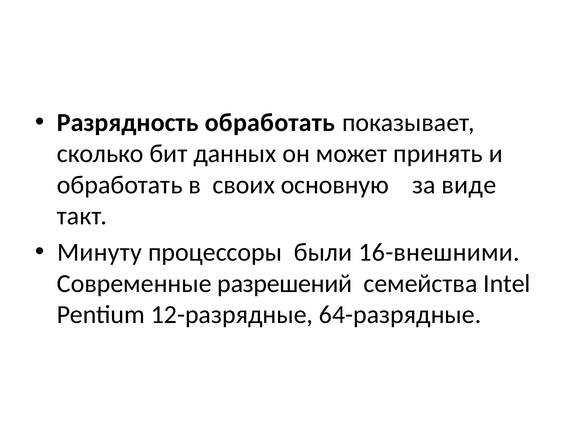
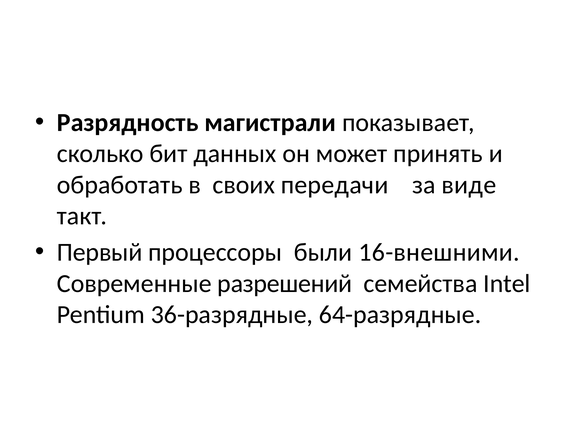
Разрядность обработать: обработать -> магистрали (270, 123)
основную: основную -> передачи (335, 185)
Минуту: Минуту -> Первый (100, 252)
12-разрядные: 12-разрядные -> 36-разрядные (232, 315)
